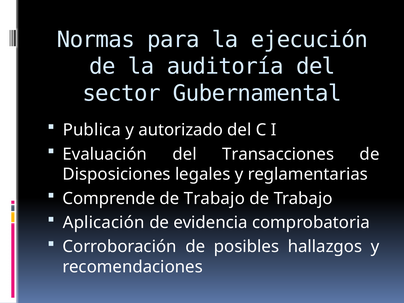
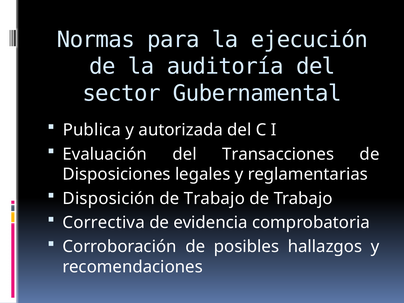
autorizado: autorizado -> autorizada (181, 130)
Comprende: Comprende -> Disposición (109, 198)
Aplicación: Aplicación -> Correctiva (104, 223)
